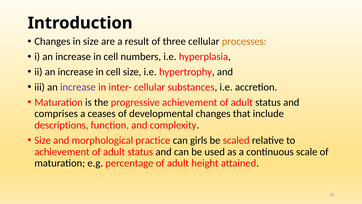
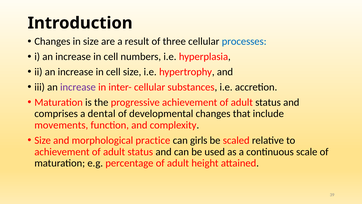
processes colour: orange -> blue (244, 41)
ceases: ceases -> dental (102, 114)
descriptions: descriptions -> movements (61, 125)
